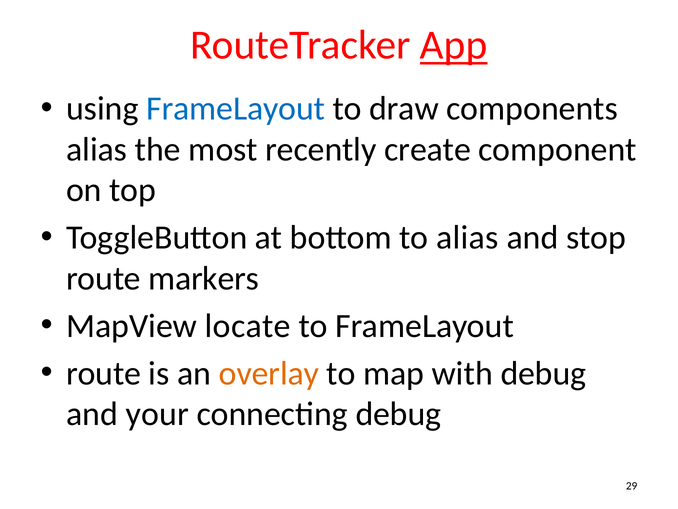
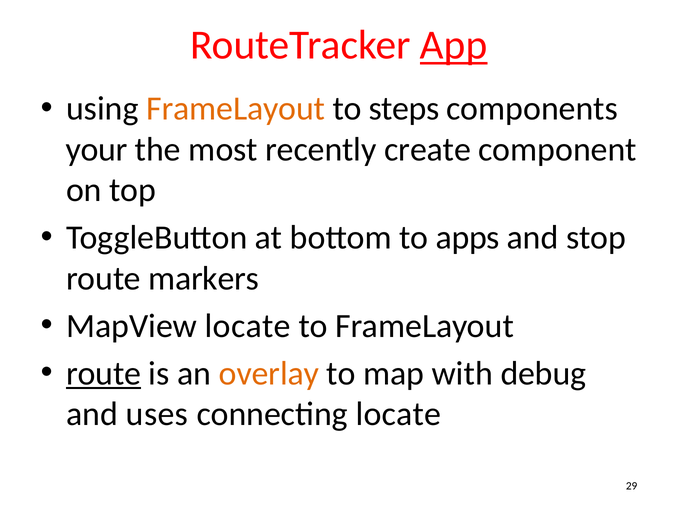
FrameLayout colour: blue -> orange (236, 109)
draw: draw -> steps (404, 109)
alias: alias -> your (97, 149)
to alias: alias -> apps (468, 237)
route underline: none -> present (104, 373)
your: your -> uses (157, 414)
connecting debug: debug -> locate (398, 414)
